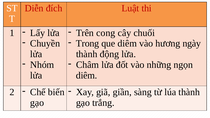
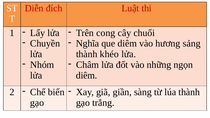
Trong: Trong -> Nghĩa (88, 44)
ngày: ngày -> sảng (192, 44)
động: động -> khéo (109, 54)
